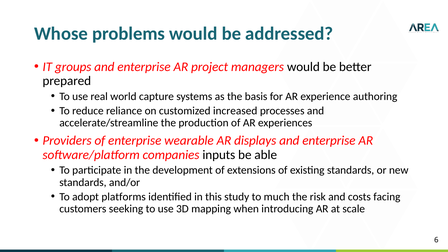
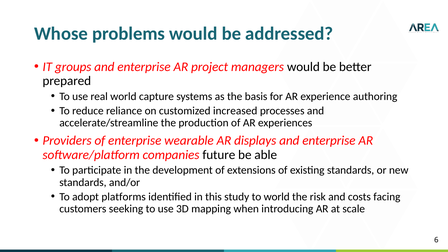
inputs: inputs -> future (219, 155)
to much: much -> world (277, 197)
